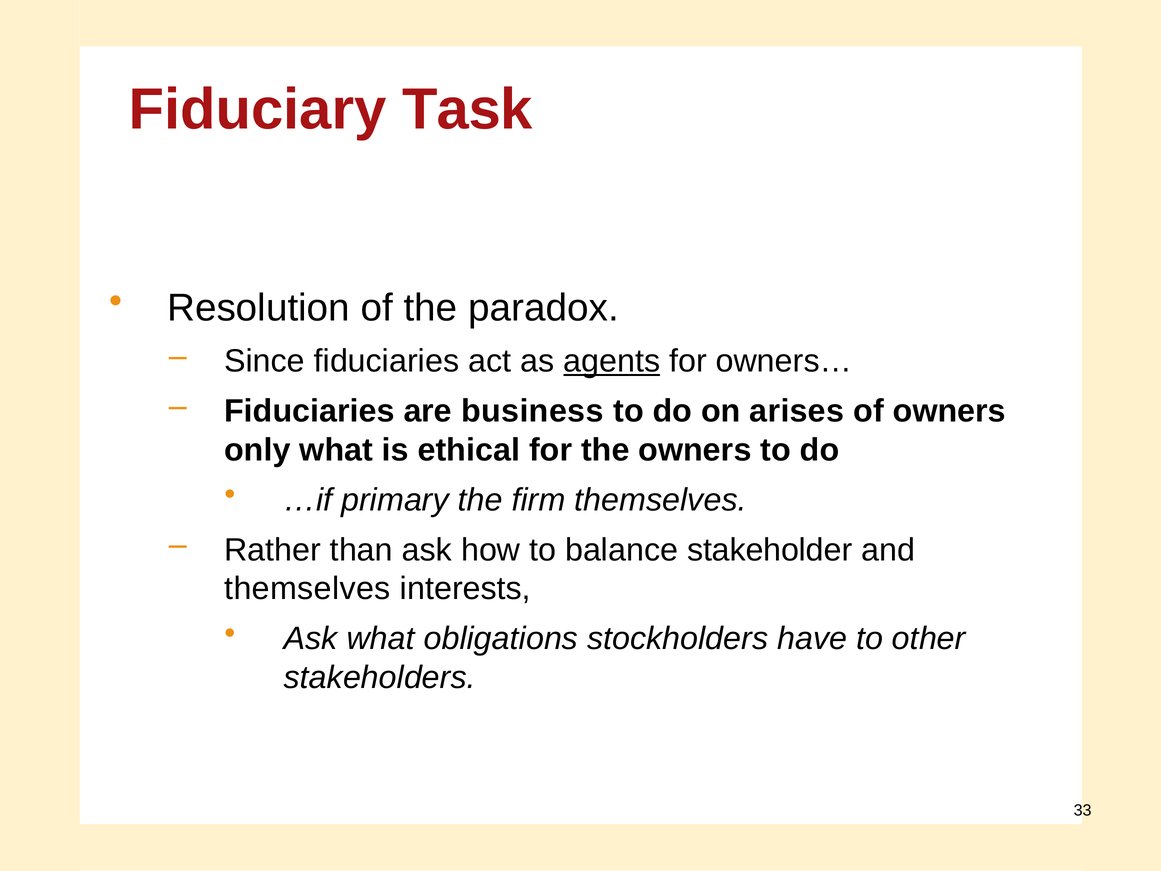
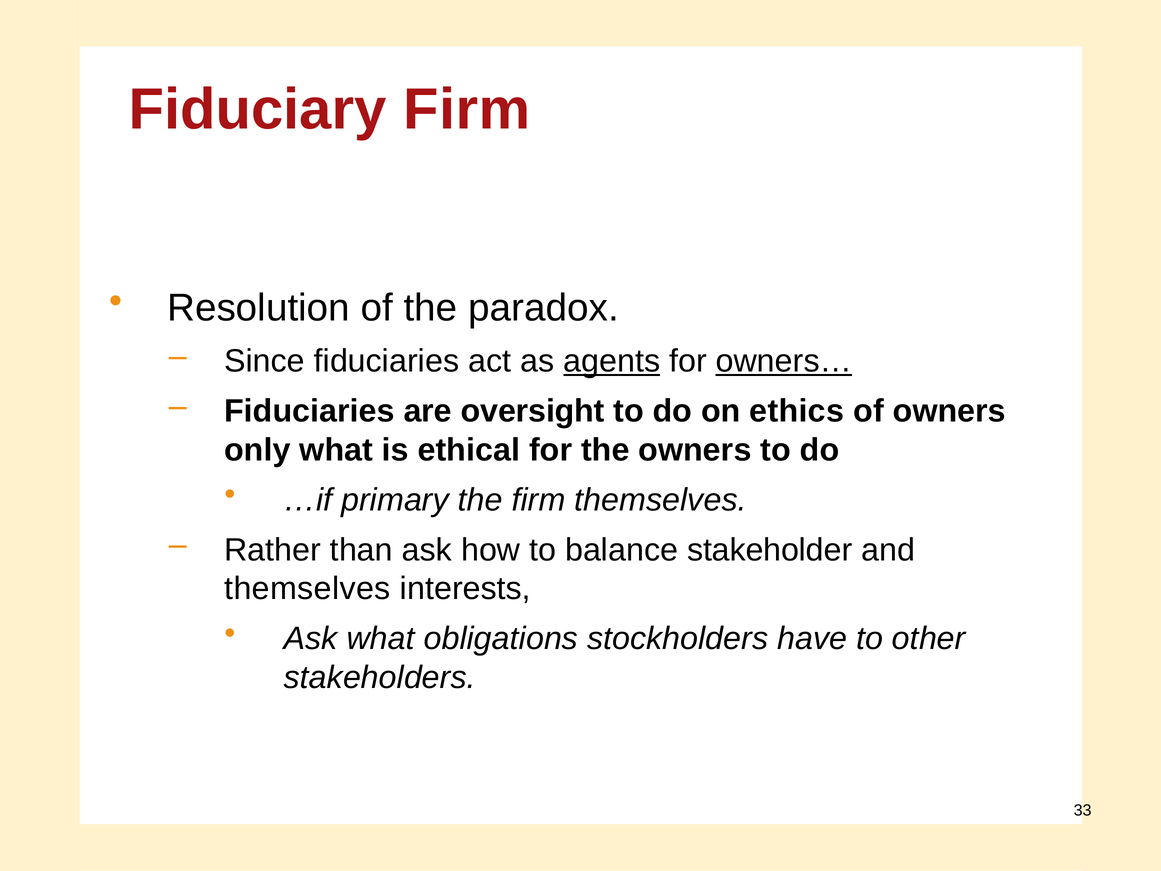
Fiduciary Task: Task -> Firm (467, 109)
owners… underline: none -> present (784, 361)
business: business -> oversight (533, 411)
arises: arises -> ethics (797, 411)
